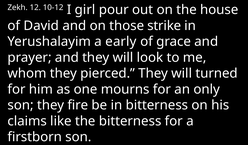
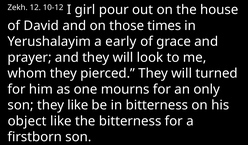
strike: strike -> times (164, 26)
they fire: fire -> like (78, 105)
claims: claims -> object (27, 121)
